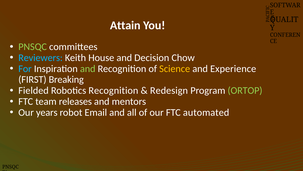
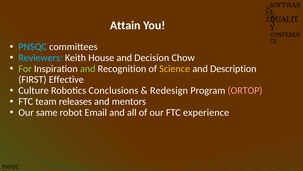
PNSQC colour: light green -> light blue (33, 47)
For colour: light blue -> light green (25, 68)
Experience: Experience -> Description (233, 68)
Breaking: Breaking -> Effective (66, 79)
Fielded: Fielded -> Culture (34, 90)
Robotics Recognition: Recognition -> Conclusions (113, 90)
ORTOP colour: light green -> pink (245, 90)
years: years -> same (47, 112)
automated: automated -> experience (206, 112)
